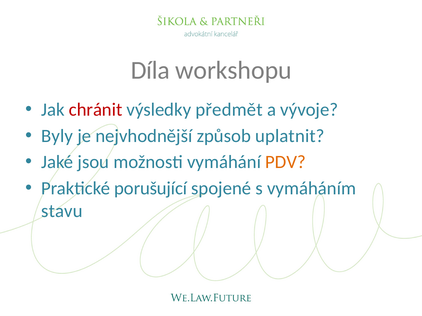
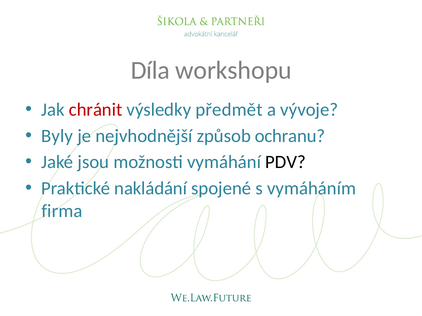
uplatnit: uplatnit -> ochranu (290, 136)
PDV colour: orange -> black (285, 162)
porušující: porušující -> nakládání (151, 189)
stavu: stavu -> firma (62, 211)
